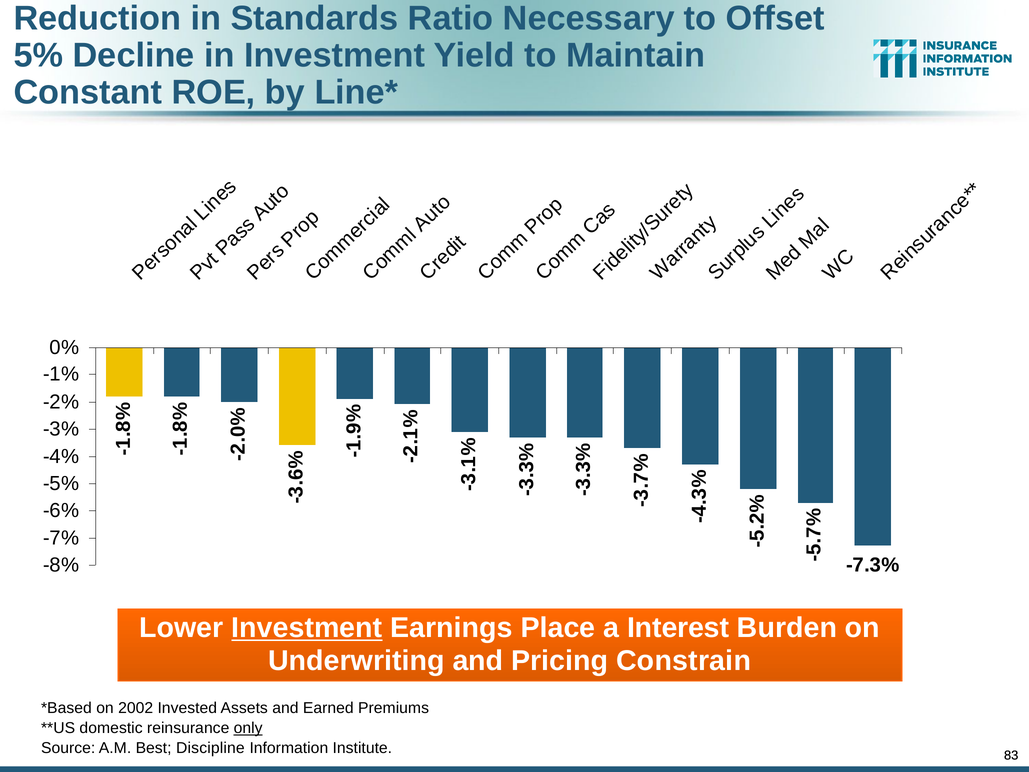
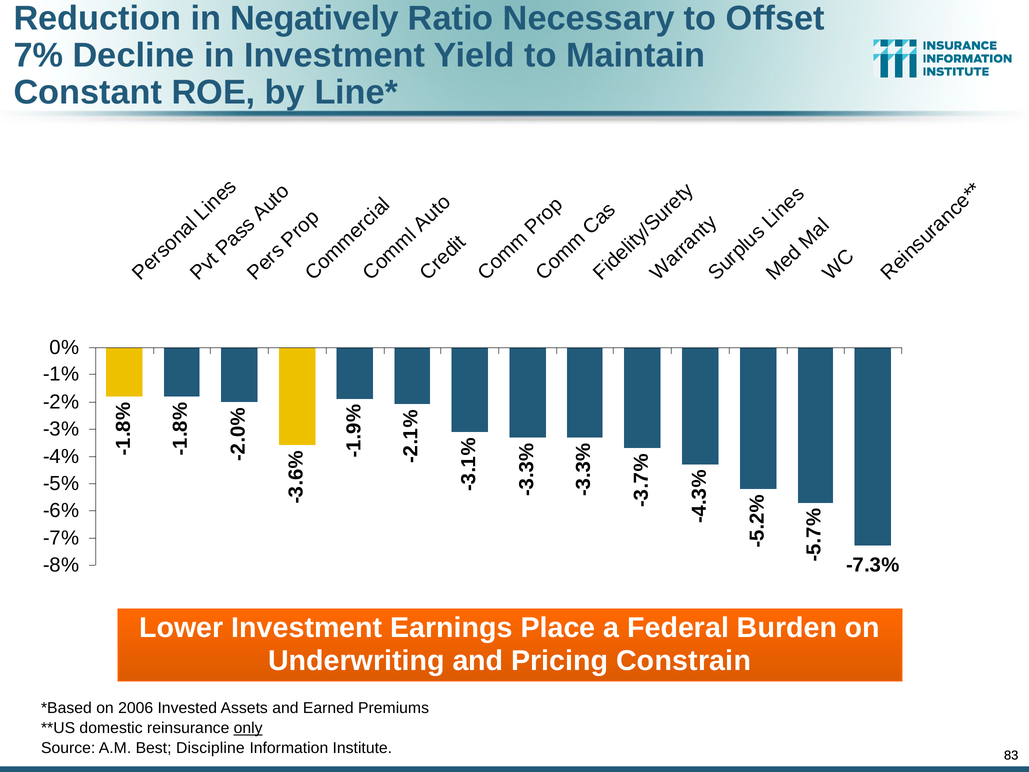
Standards: Standards -> Negatively (315, 18)
5%: 5% -> 7% (38, 55)
Investment underline: present -> none (307, 628)
Interest: Interest -> Federal (678, 628)
2002: 2002 -> 2006 (136, 708)
